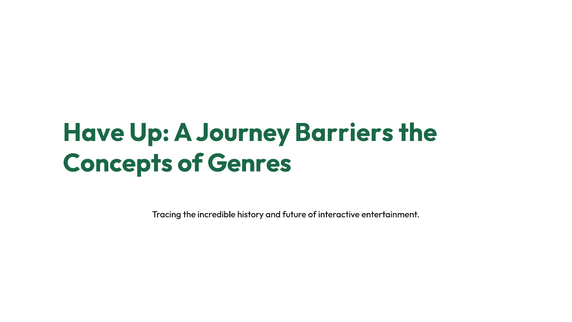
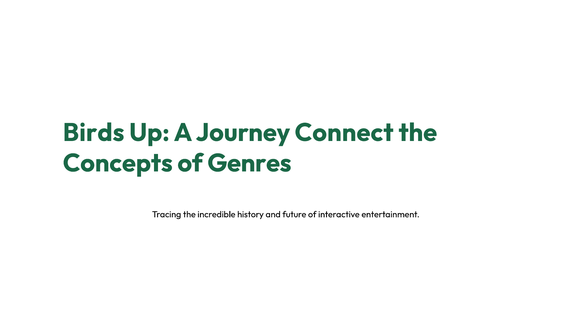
Have: Have -> Birds (94, 132)
Barriers: Barriers -> Connect (344, 132)
